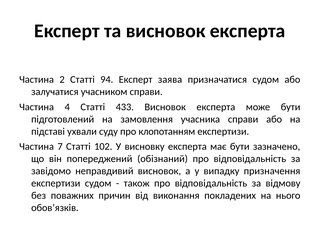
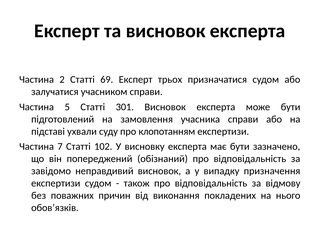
94: 94 -> 69 (107, 80)
заява: заява -> трьох (170, 80)
4: 4 -> 5 (67, 107)
433: 433 -> 301 (125, 107)
